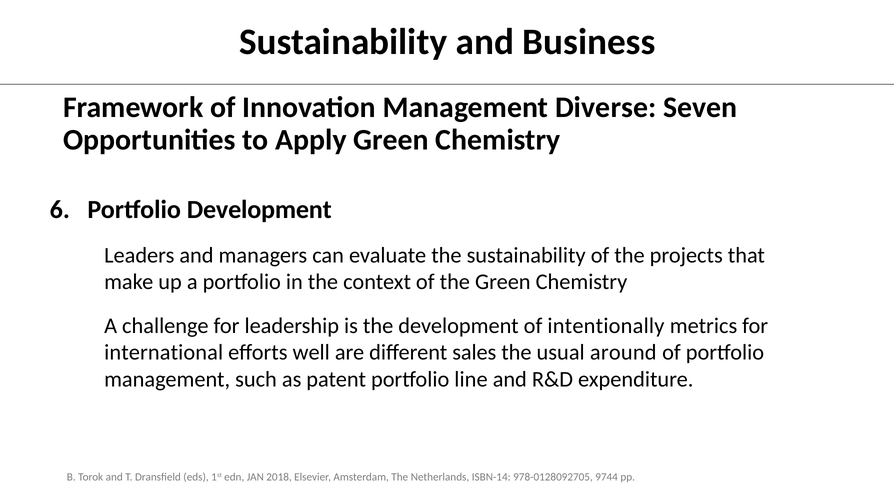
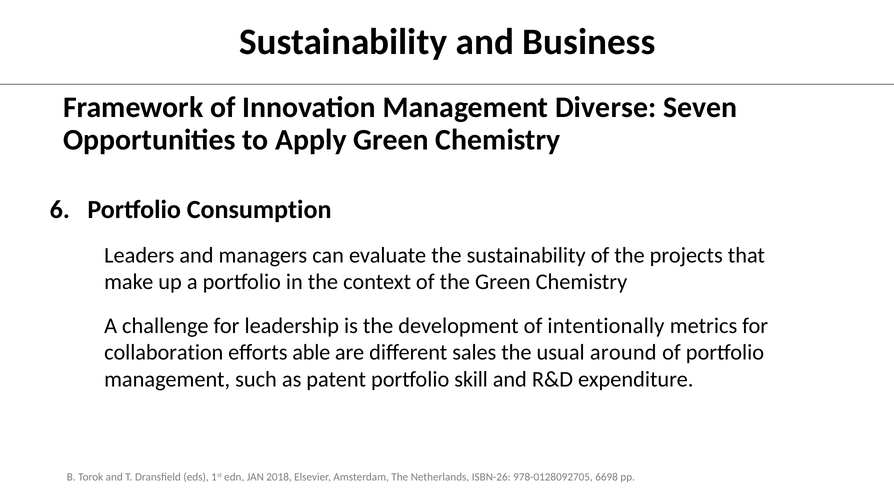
Portfolio Development: Development -> Consumption (259, 210)
international: international -> collaboration (164, 352)
well: well -> able (311, 352)
line: line -> skill (471, 379)
ISBN-14: ISBN-14 -> ISBN-26 (491, 477)
9744: 9744 -> 6698 (607, 477)
